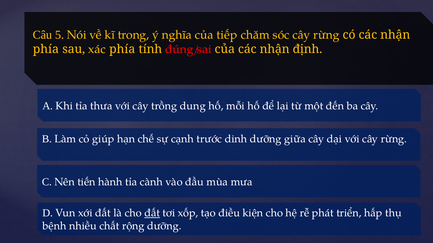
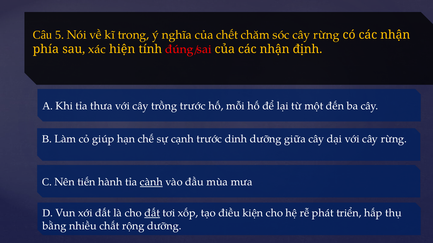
tiếp: tiếp -> chết (227, 35)
xác phía: phía -> hiện (122, 49)
trồng dung: dung -> trước (193, 106)
cành underline: none -> present (151, 182)
bệnh: bệnh -> bằng (54, 227)
